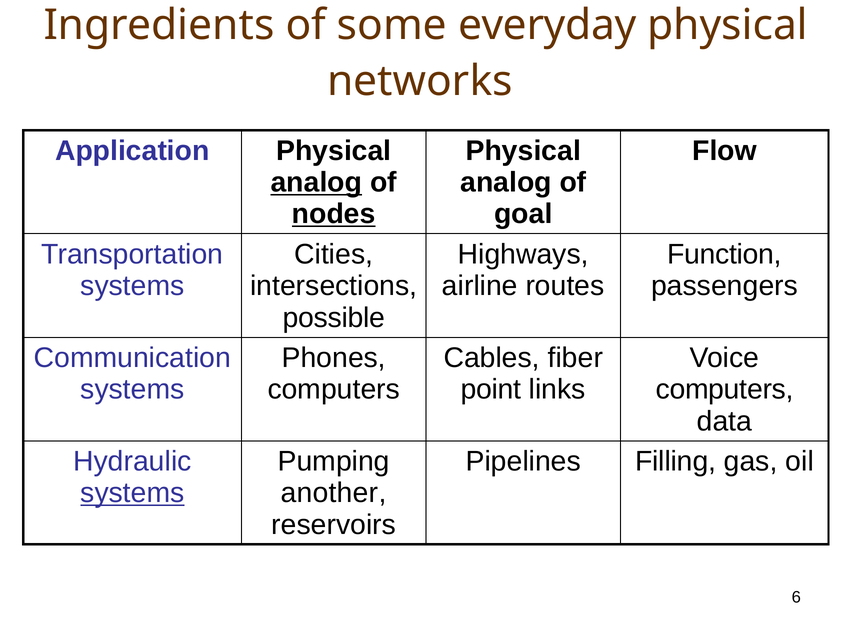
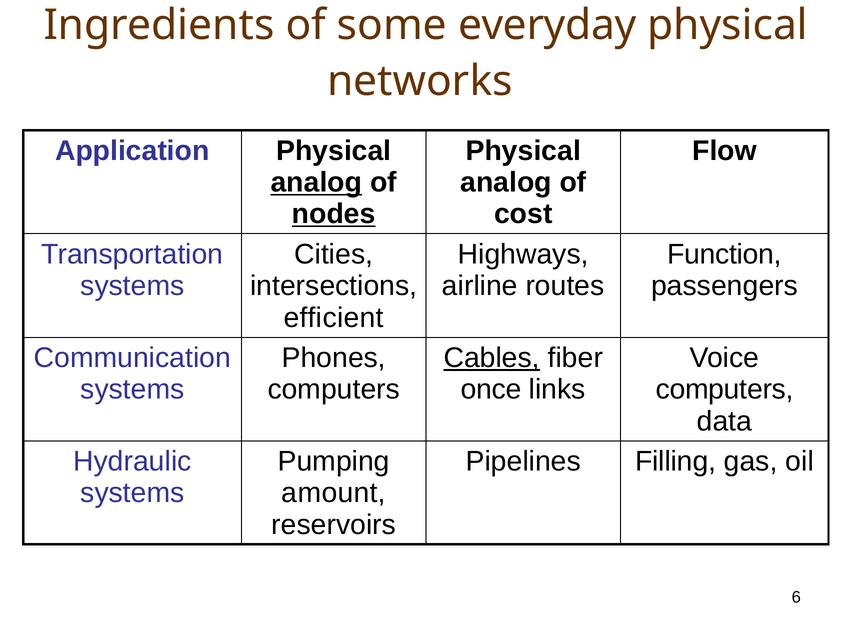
goal: goal -> cost (523, 214)
possible: possible -> efficient (334, 318)
Cables underline: none -> present (492, 358)
point: point -> once (491, 390)
systems underline: present -> none (132, 493)
another: another -> amount (334, 493)
